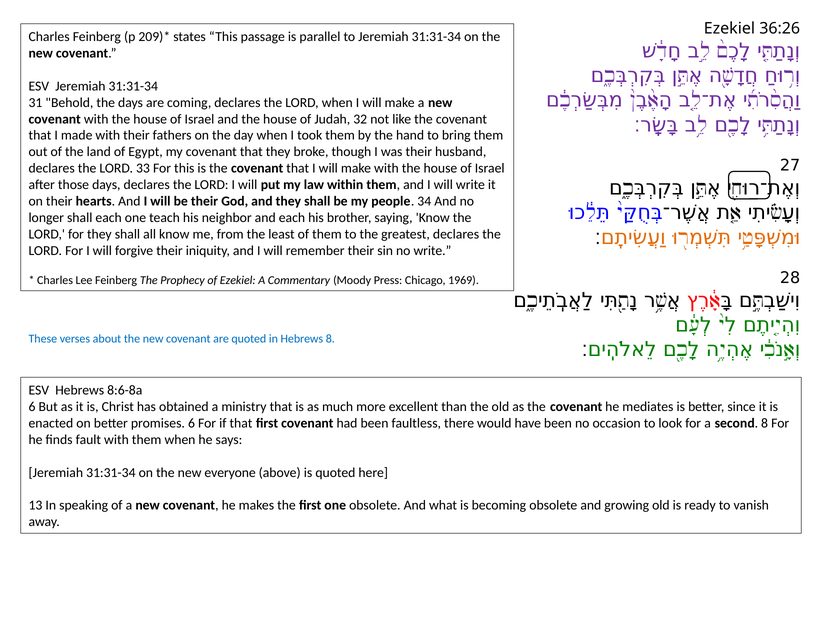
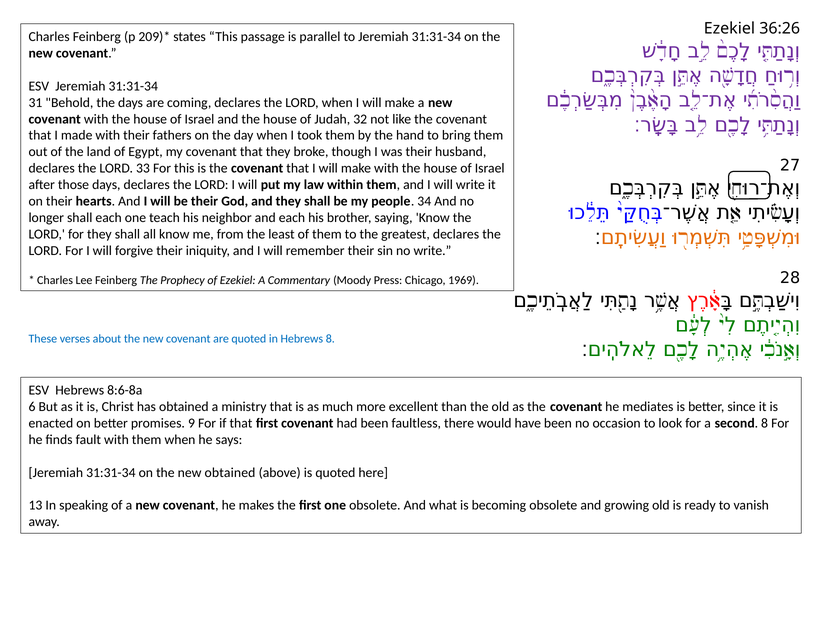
promises 6: 6 -> 9 (191, 423)
new everyone: everyone -> obtained (230, 472)
